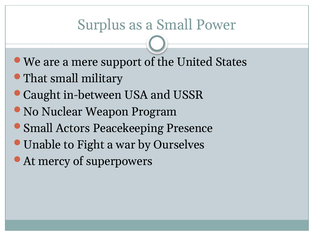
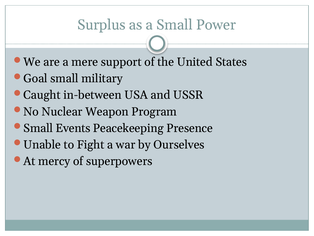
That: That -> Goal (36, 78)
Actors: Actors -> Events (73, 128)
